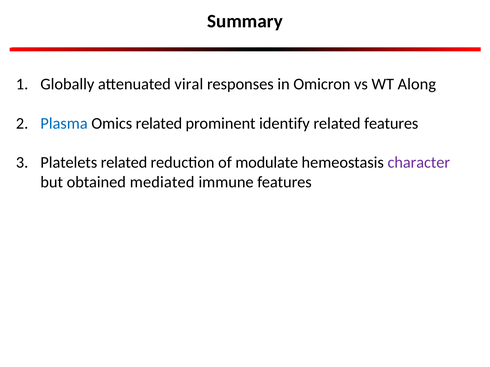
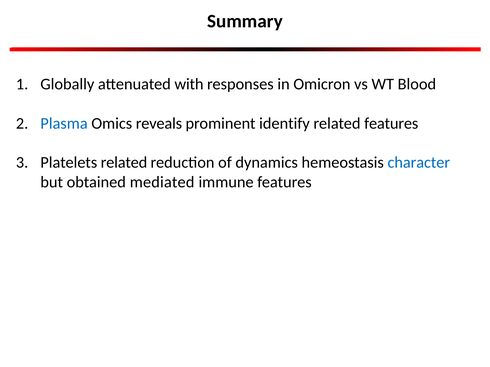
viral: viral -> with (189, 84)
Along: Along -> Blood (417, 84)
Omics related: related -> reveals (159, 123)
modulate: modulate -> dynamics (267, 163)
character colour: purple -> blue (419, 163)
